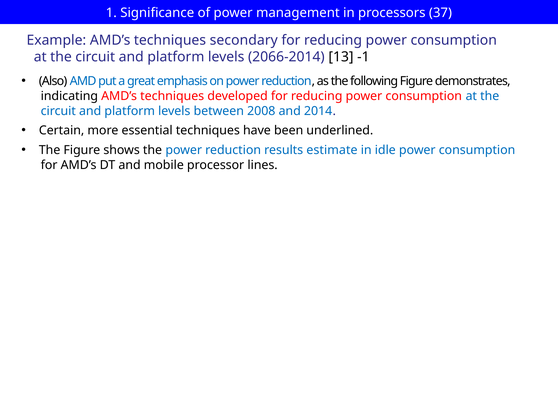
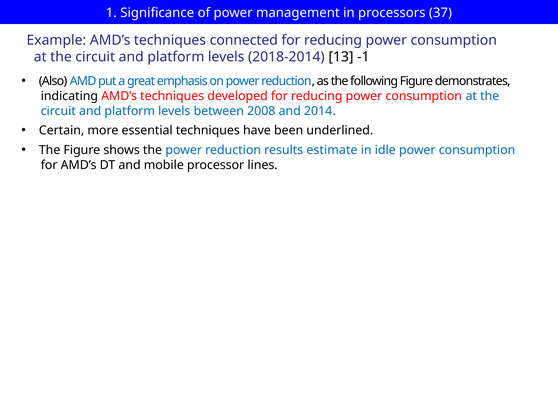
secondary: secondary -> connected (244, 40)
2066-2014: 2066-2014 -> 2018-2014 (286, 57)
